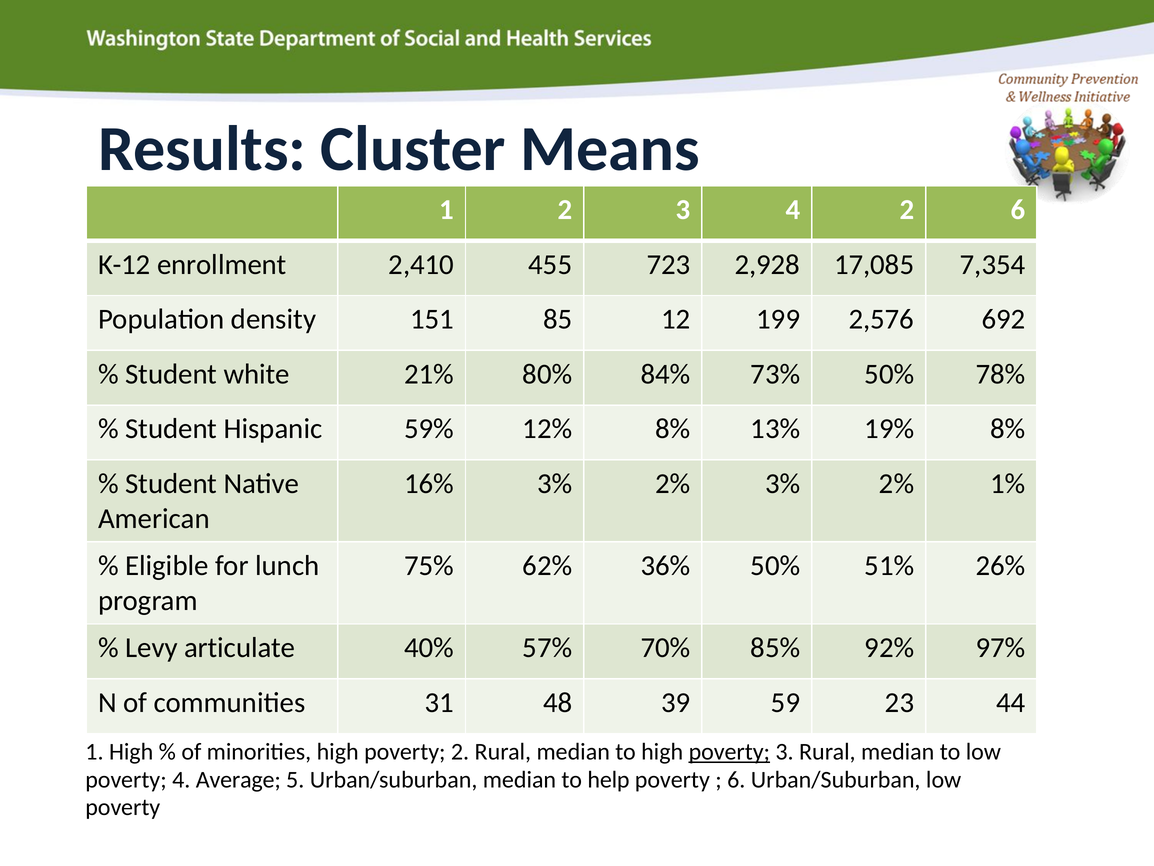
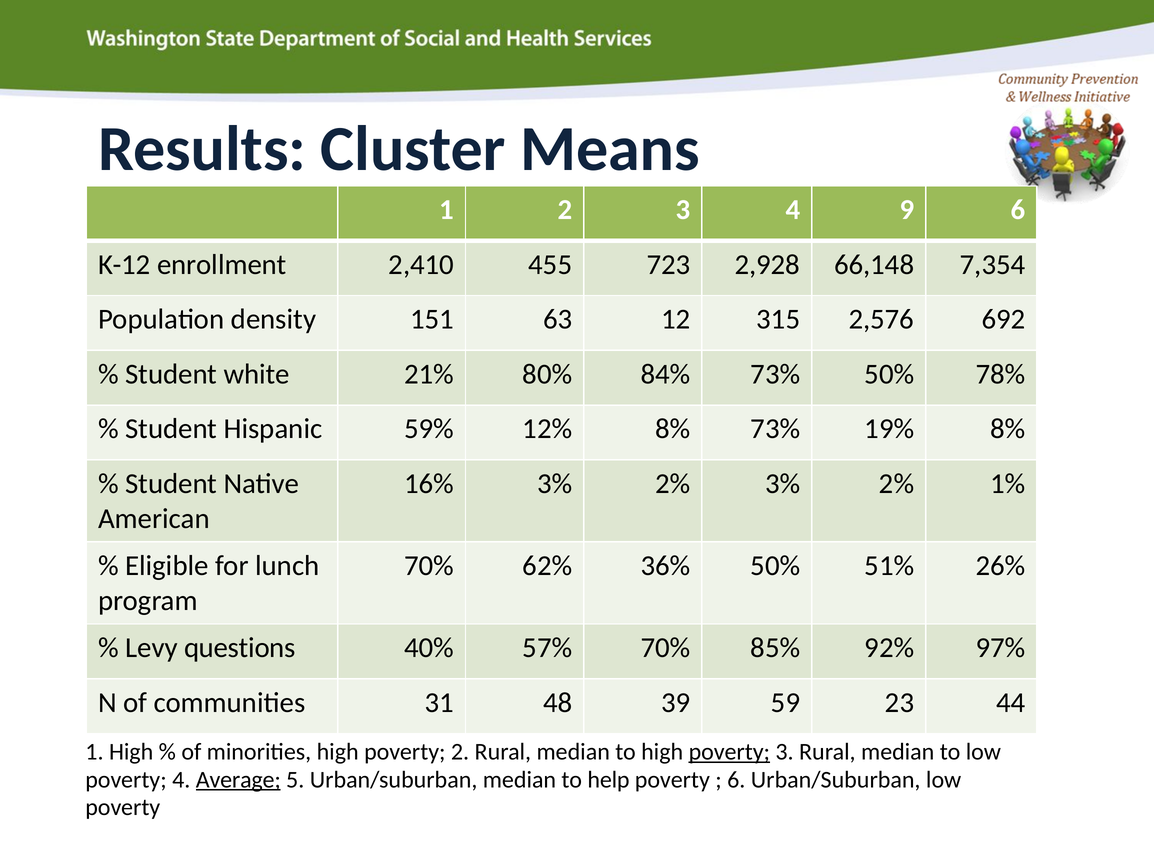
4 2: 2 -> 9 (907, 210)
17,085: 17,085 -> 66,148 (874, 264)
85: 85 -> 63 (558, 319)
199: 199 -> 315 (778, 319)
8% 13%: 13% -> 73% (775, 429)
75%: 75% -> 70% (429, 565)
articulate: articulate -> questions (240, 647)
Average underline: none -> present (238, 779)
